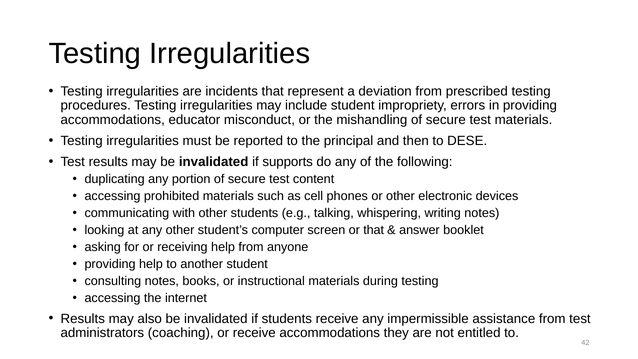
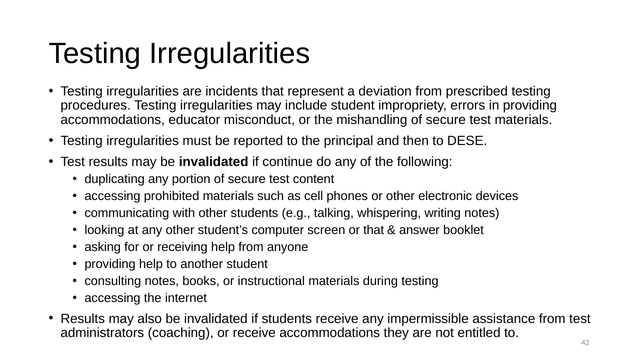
supports: supports -> continue (288, 162)
